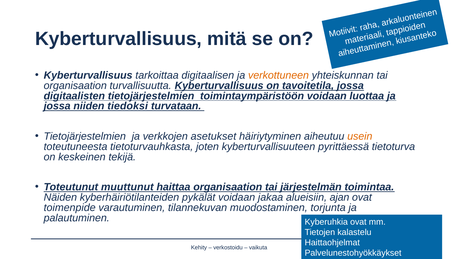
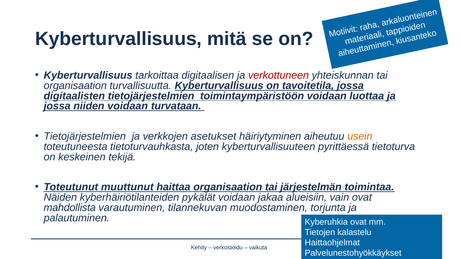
verkottuneen colour: orange -> red (279, 75)
niiden tiedoksi: tiedoksi -> voidaan (128, 106)
ajan: ajan -> vain (339, 197)
toimenpide: toimenpide -> mahdollista (70, 207)
